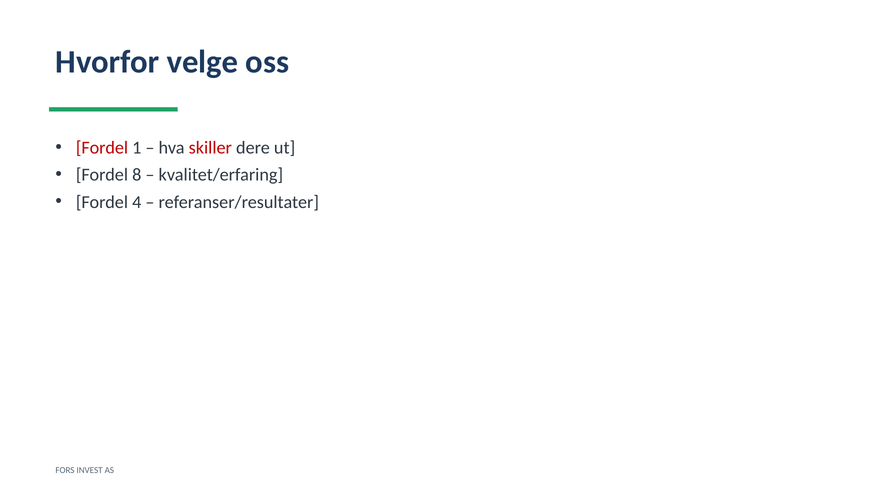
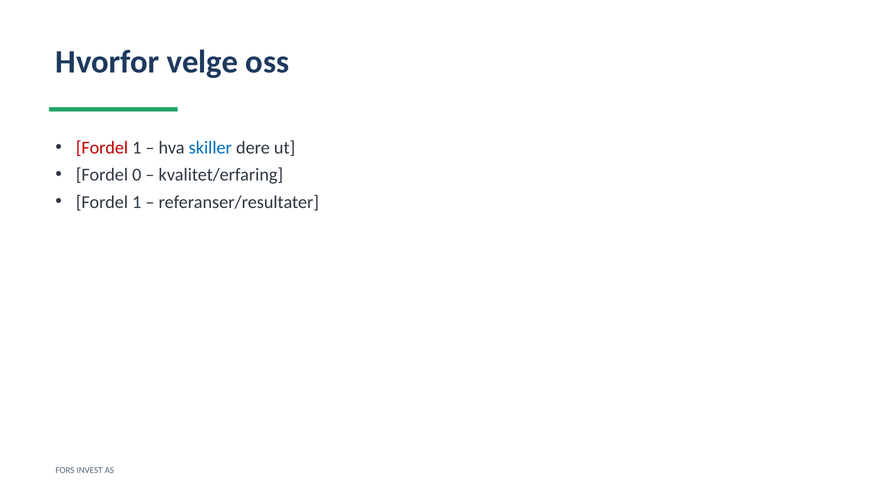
skiller colour: red -> blue (210, 148)
8: 8 -> 0 (137, 175)
4: 4 -> 1 (137, 202)
